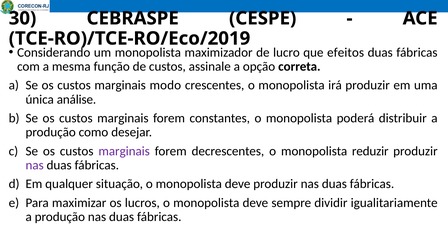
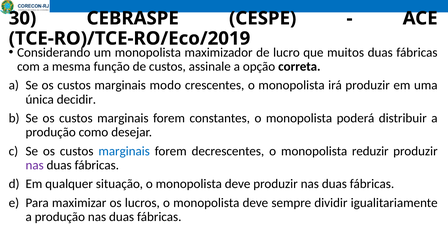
efeitos: efeitos -> muitos (346, 52)
análise: análise -> decidir (76, 99)
marginais colour: purple -> blue (124, 151)
